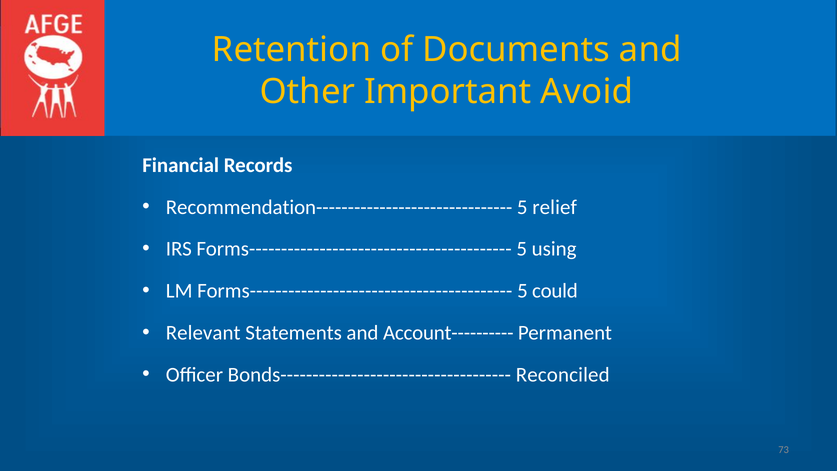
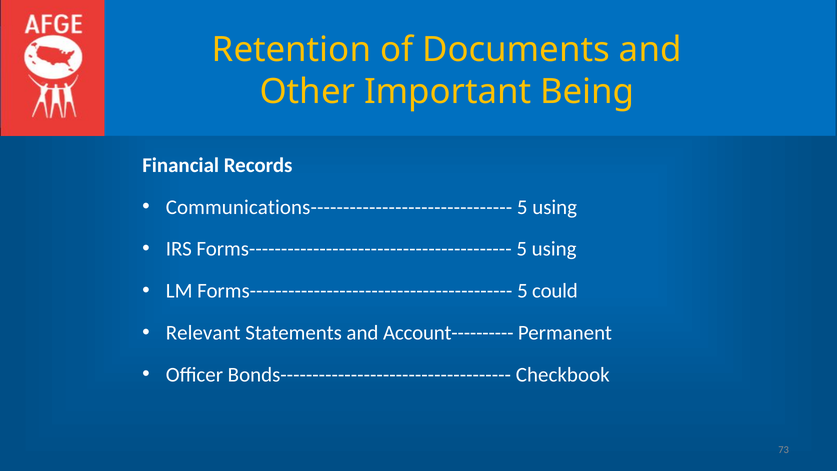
Avoid: Avoid -> Being (587, 91)
Recommendation-------------------------------: Recommendation------------------------------- -> Communications------------------------------- (339, 207)
relief: relief -> using (555, 207)
Reconciled: Reconciled -> Checkbook (563, 374)
